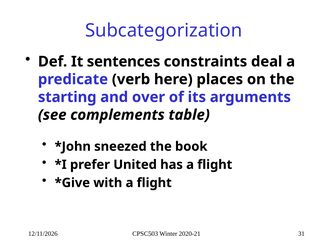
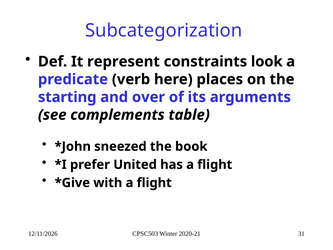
sentences: sentences -> represent (123, 61)
deal: deal -> look (267, 61)
